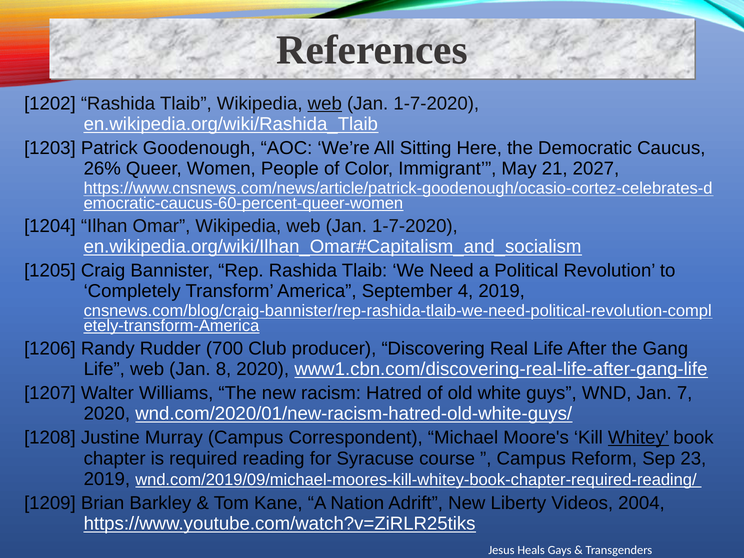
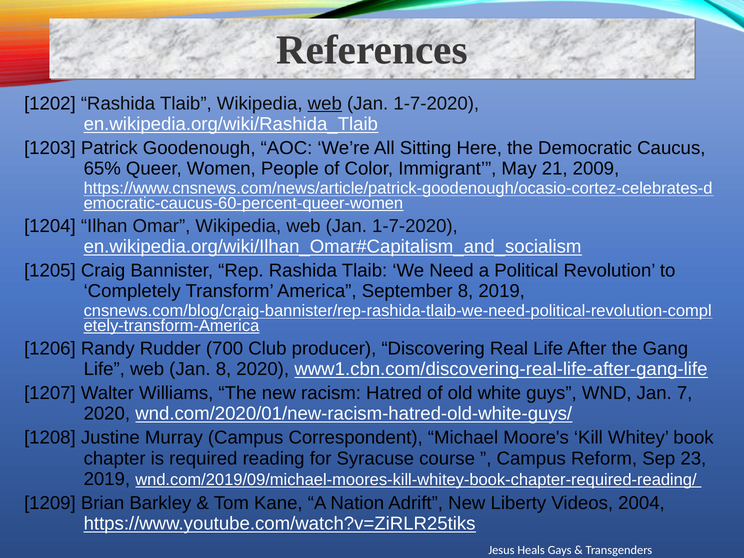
26%: 26% -> 65% (102, 169)
2027: 2027 -> 2009 (596, 169)
September 4: 4 -> 8 (466, 291)
Whitey underline: present -> none (638, 438)
